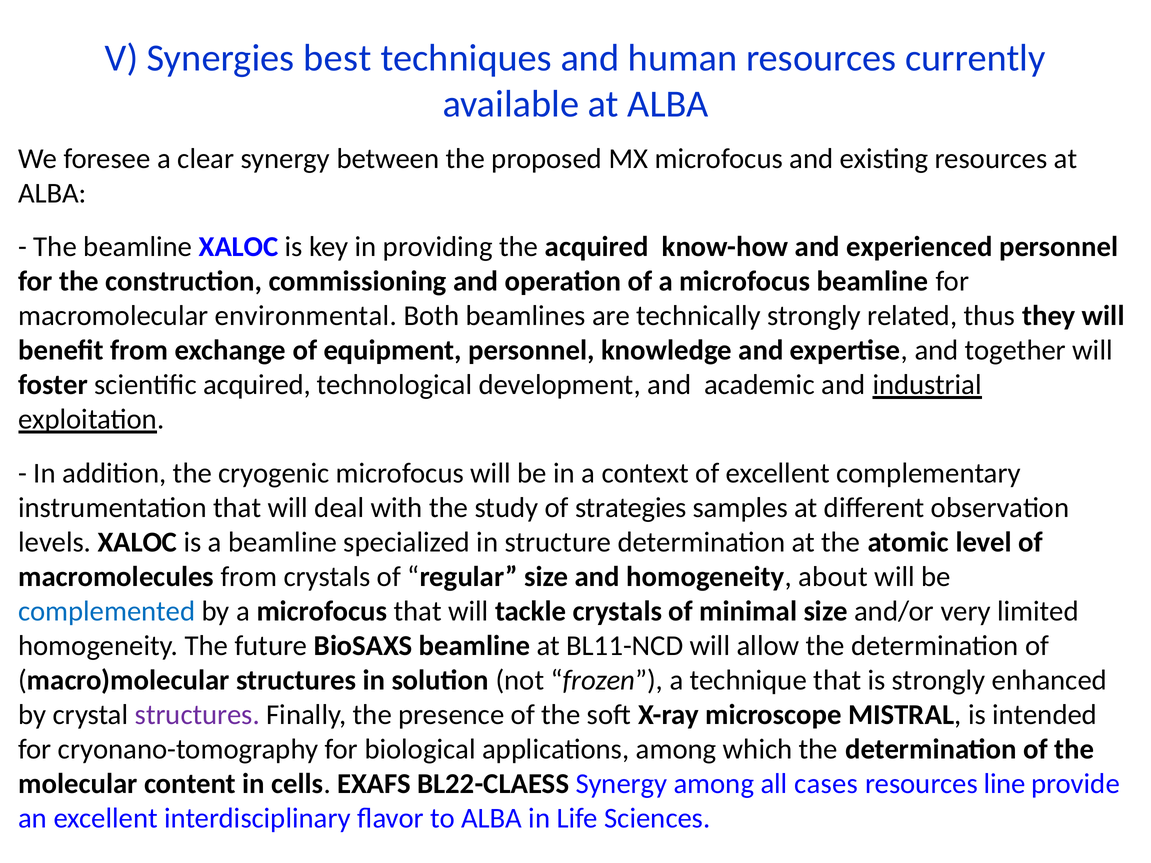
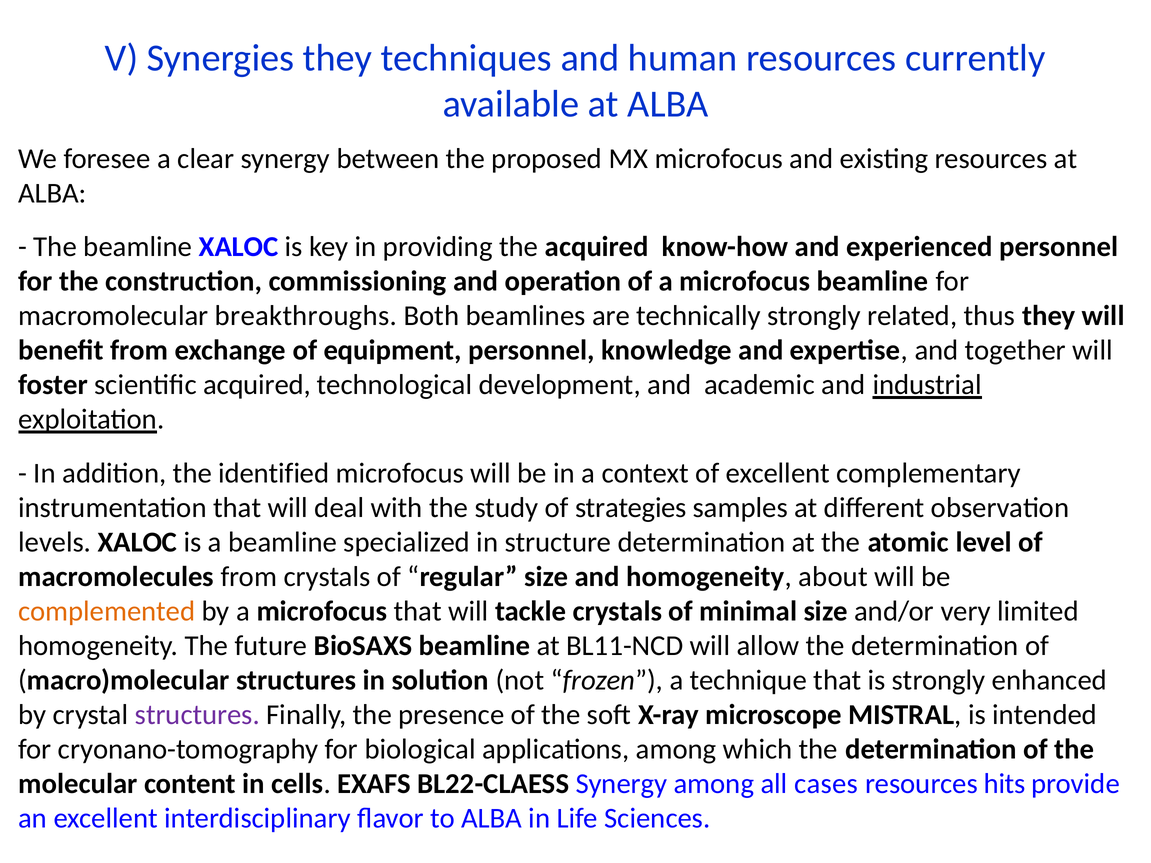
Synergies best: best -> they (338, 58)
environmental: environmental -> breakthroughs (306, 316)
cryogenic: cryogenic -> identified (274, 473)
complemented colour: blue -> orange (107, 611)
line: line -> hits (1005, 784)
